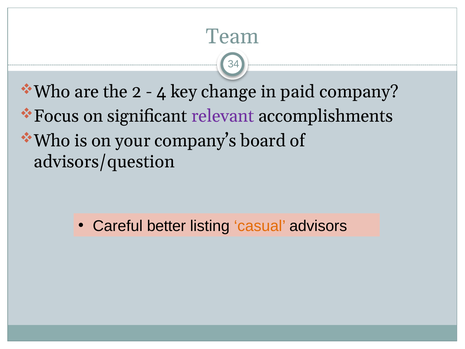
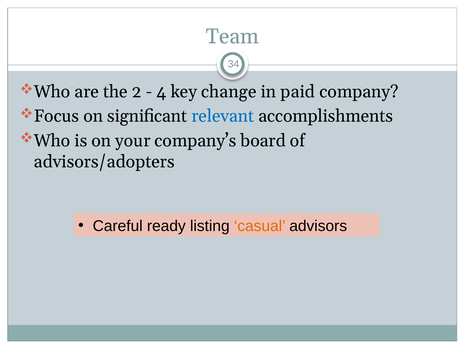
relevant colour: purple -> blue (223, 116)
advisors/question: advisors/question -> advisors/adopters (104, 161)
better: better -> ready (166, 226)
